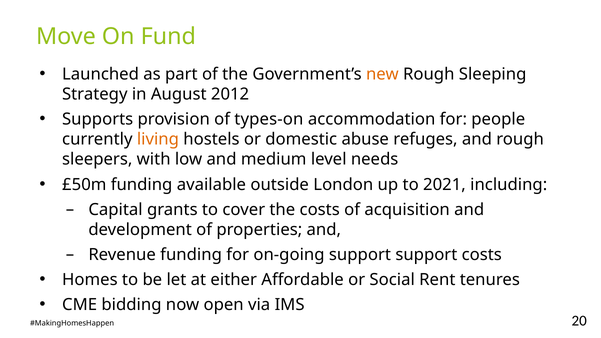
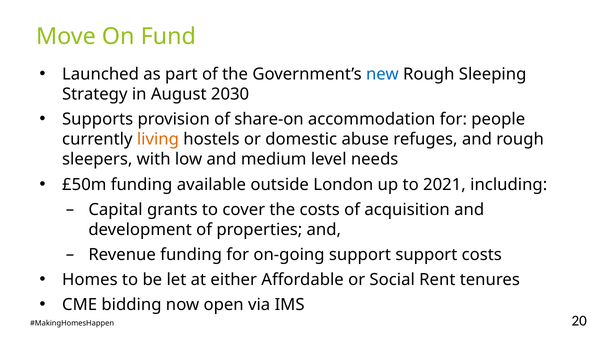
new colour: orange -> blue (382, 74)
2012: 2012 -> 2030 (230, 94)
types-on: types-on -> share-on (269, 119)
